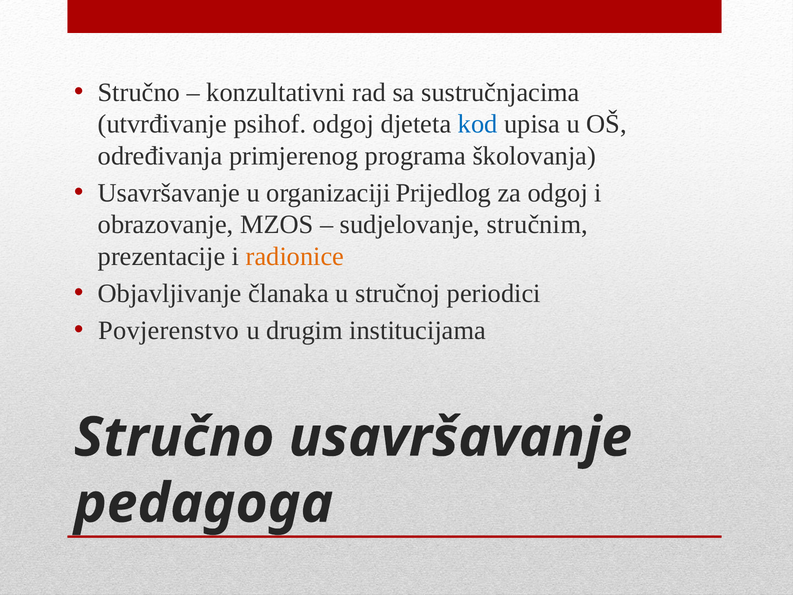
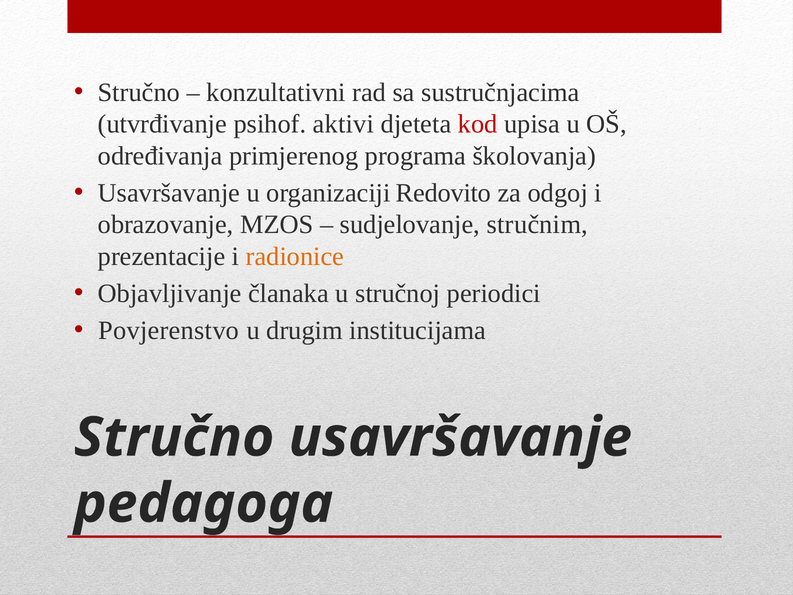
psihof odgoj: odgoj -> aktivi (343, 124)
kod colour: blue -> red (478, 124)
Prijedlog: Prijedlog -> Redovito (443, 193)
